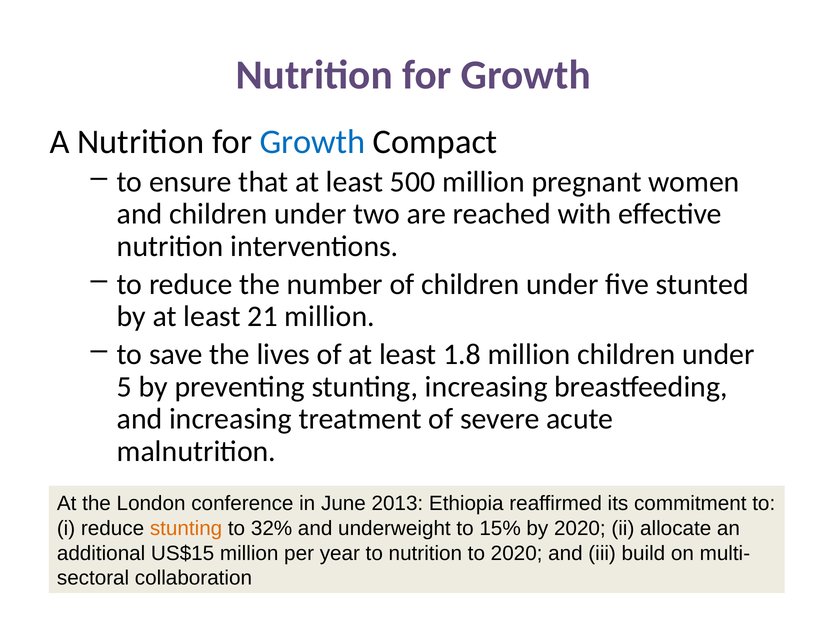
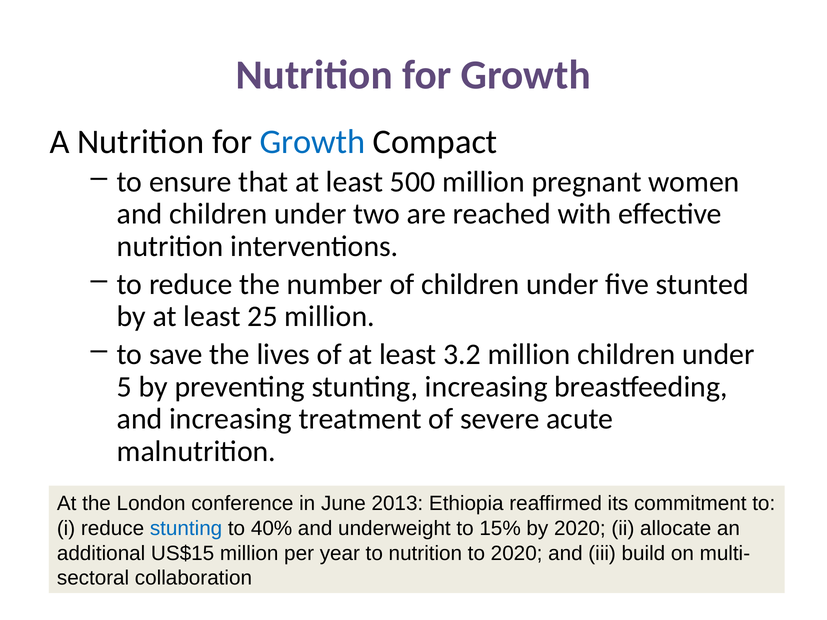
21: 21 -> 25 (263, 317)
1.8: 1.8 -> 3.2 (462, 355)
stunting colour: orange -> blue (186, 529)
32%: 32% -> 40% (272, 529)
